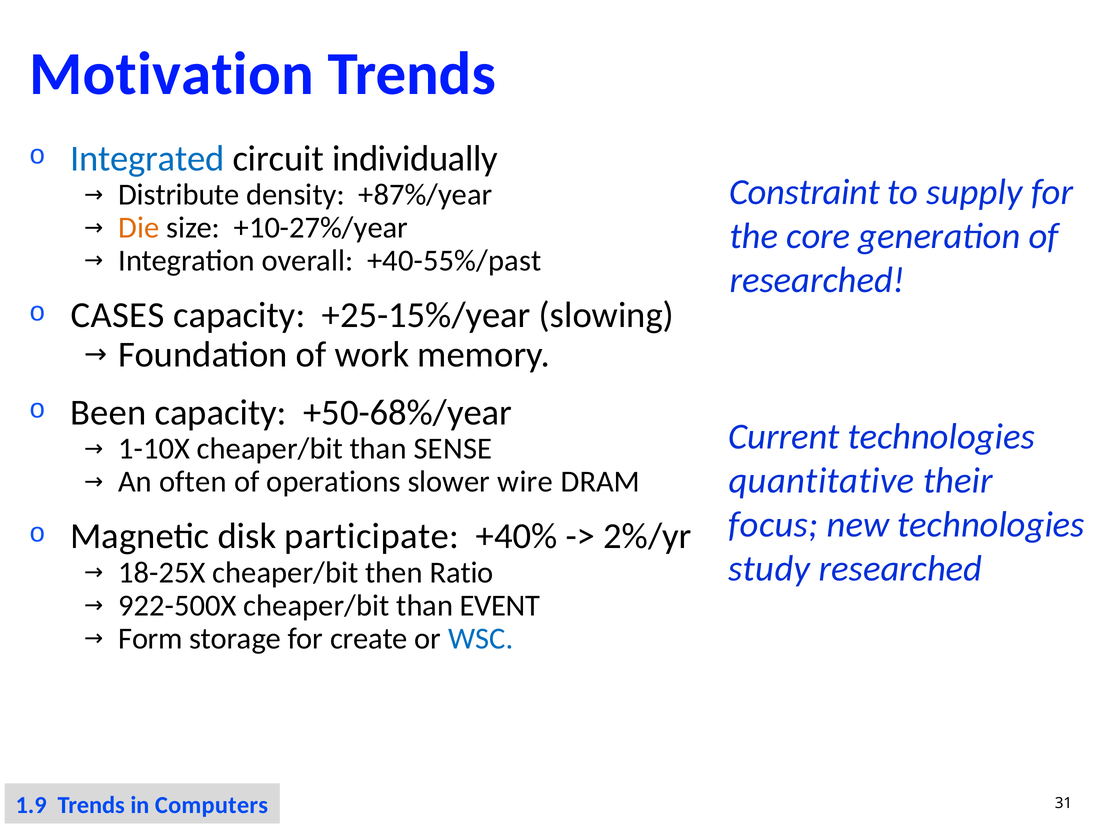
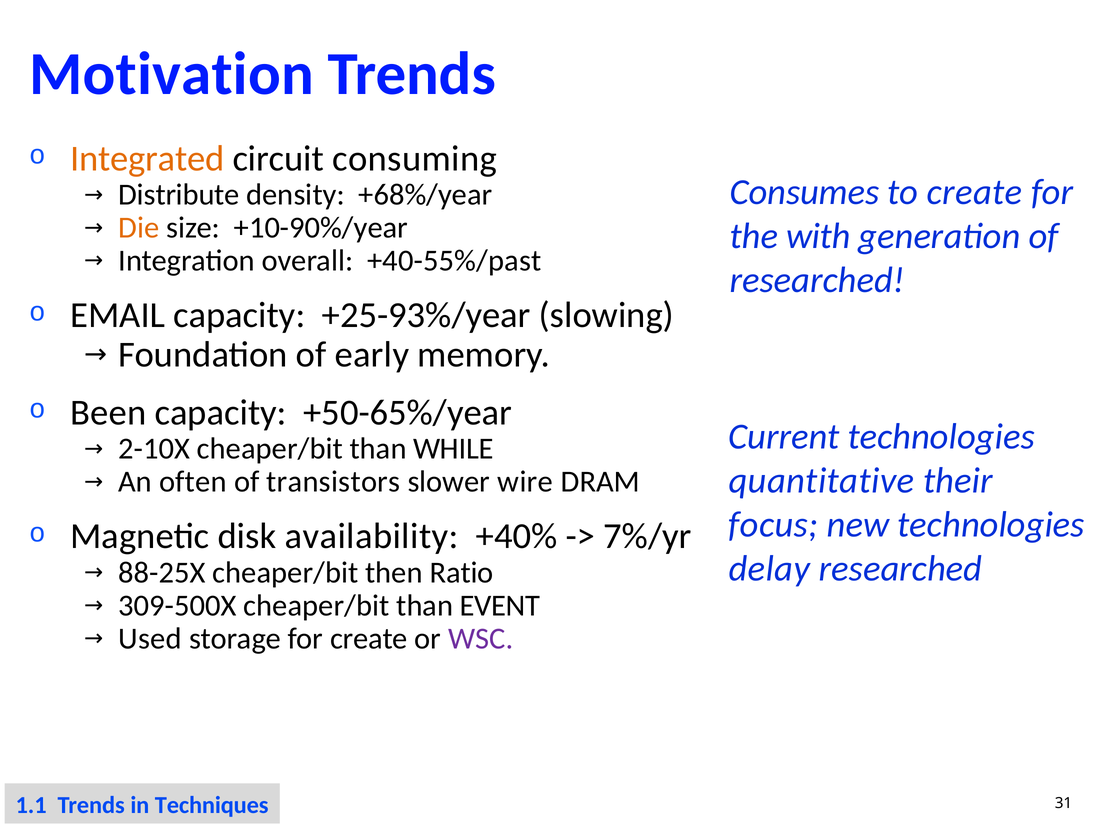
Integrated colour: blue -> orange (147, 159)
individually: individually -> consuming (415, 159)
Constraint: Constraint -> Consumes (804, 192)
to supply: supply -> create (974, 192)
+87%/year: +87%/year -> +68%/year (425, 195)
+10-27%/year: +10-27%/year -> +10-90%/year (321, 228)
core: core -> with (818, 236)
CASES: CASES -> EMAIL (118, 315)
+25-15%/year: +25-15%/year -> +25-93%/year (426, 315)
work: work -> early (372, 355)
+50-68%/year: +50-68%/year -> +50-65%/year (408, 413)
1-10X: 1-10X -> 2-10X (154, 449)
SENSE: SENSE -> WHILE (453, 449)
operations: operations -> transistors (333, 482)
participate: participate -> availability (372, 537)
2%/yr: 2%/yr -> 7%/yr (647, 537)
study: study -> delay (769, 569)
18-25X: 18-25X -> 88-25X (162, 573)
922-500X: 922-500X -> 309-500X (177, 606)
Form: Form -> Used (150, 639)
WSC colour: blue -> purple (481, 639)
1.9: 1.9 -> 1.1 (31, 805)
Computers: Computers -> Techniques (212, 805)
